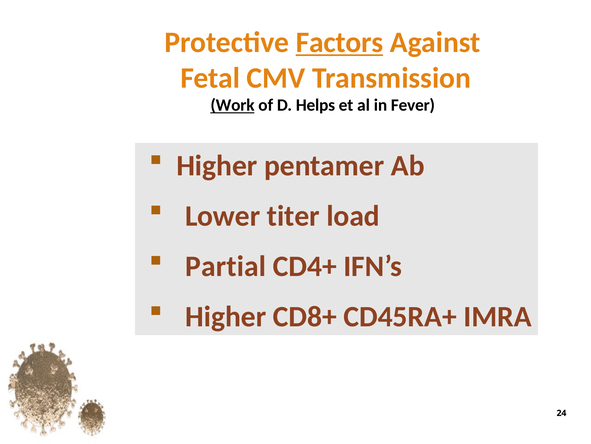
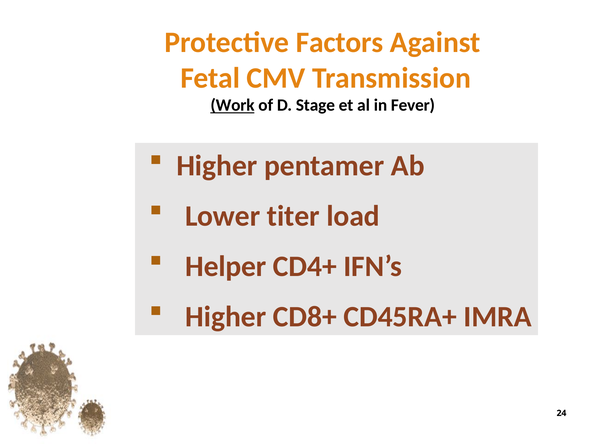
Factors underline: present -> none (339, 42)
Helps: Helps -> Stage (315, 105)
Partial: Partial -> Helper (226, 266)
